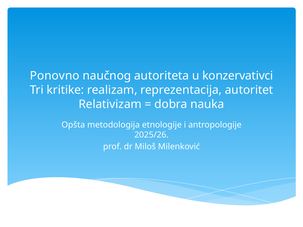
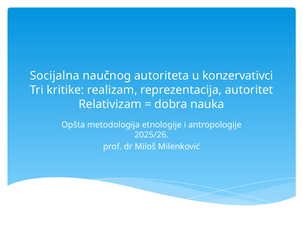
Ponovno: Ponovno -> Socijalna (55, 76)
